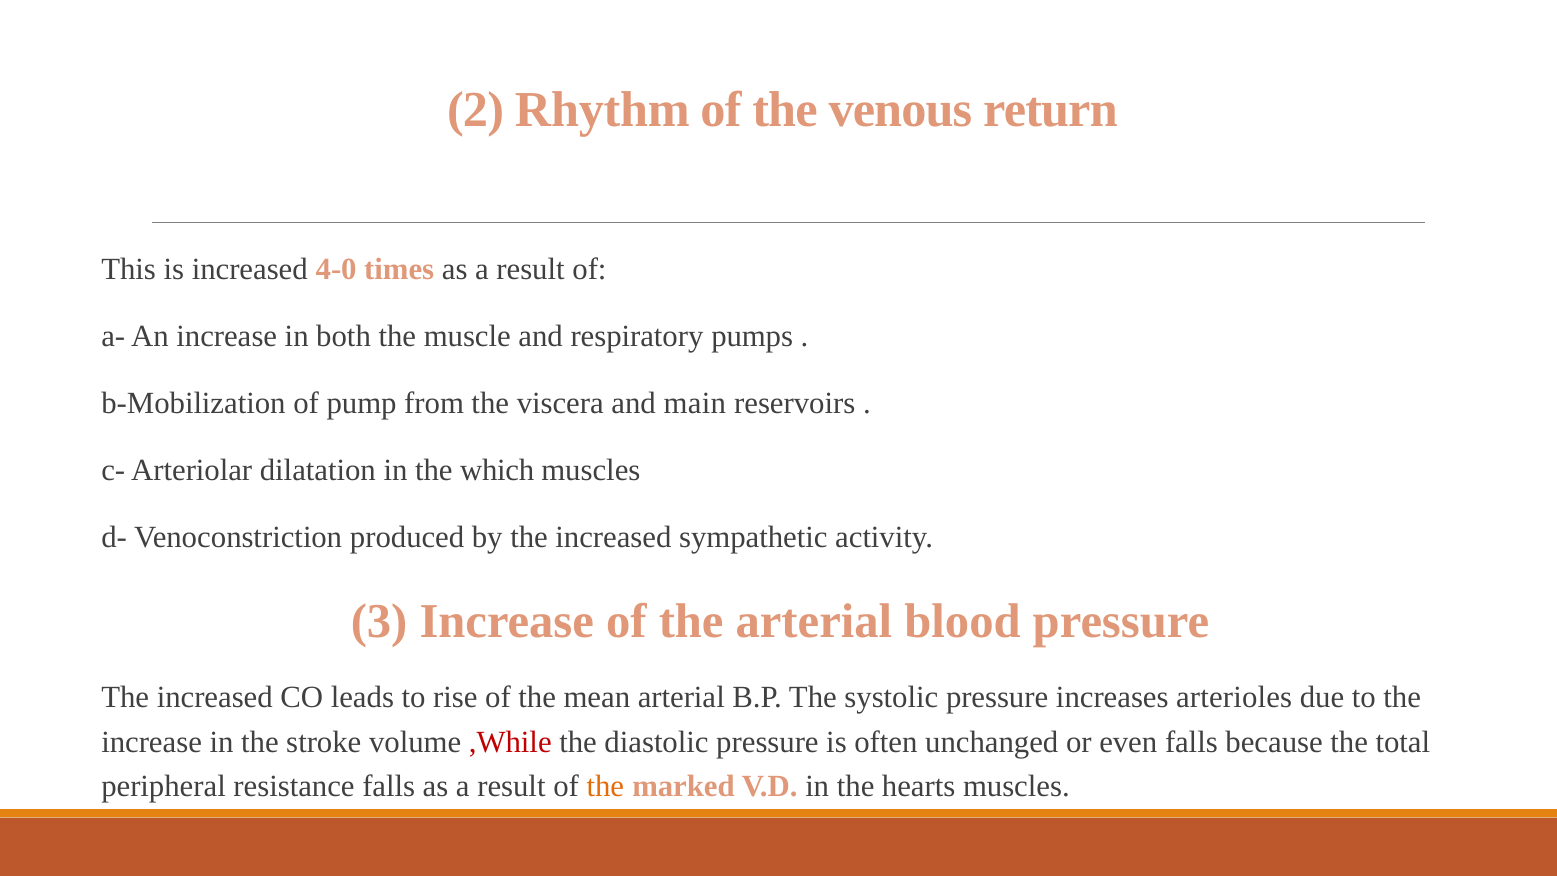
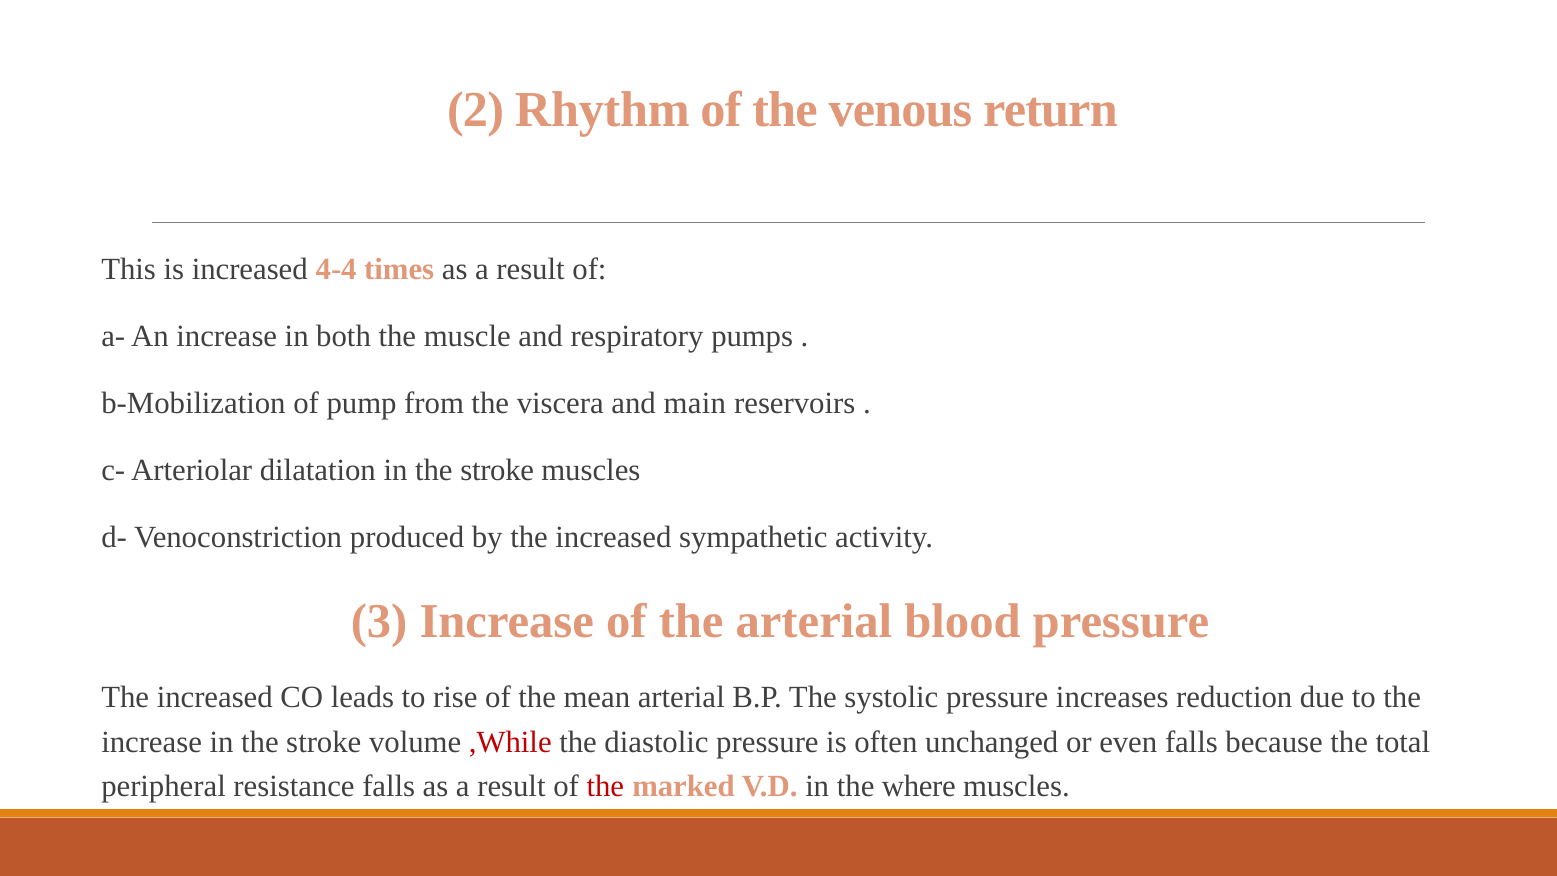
4-0: 4-0 -> 4-4 (336, 270)
dilatation in the which: which -> stroke (497, 471)
arterioles: arterioles -> reduction (1234, 697)
the colour: orange -> red (605, 786)
hearts: hearts -> where (919, 786)
